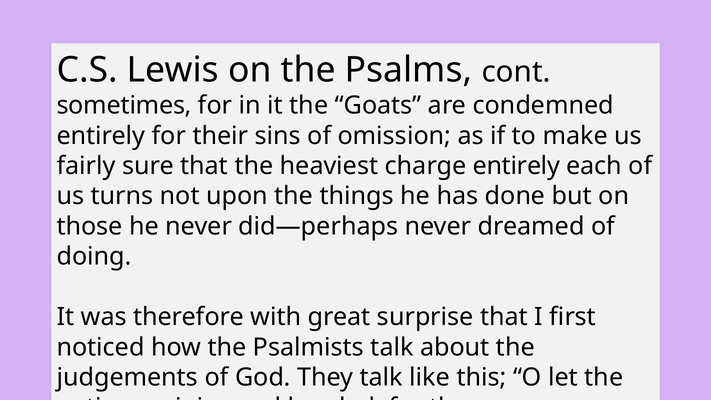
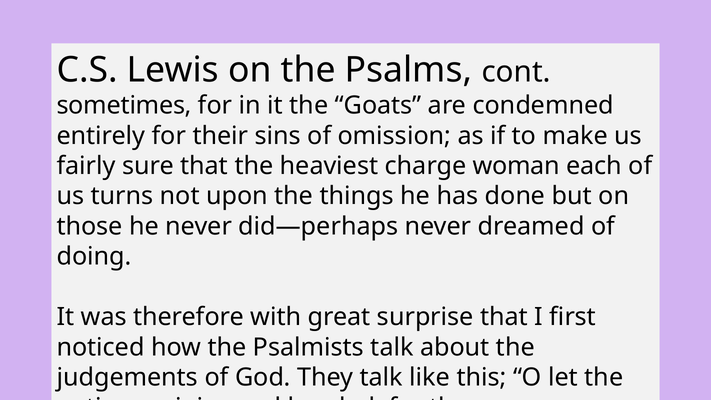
charge entirely: entirely -> woman (516, 166)
